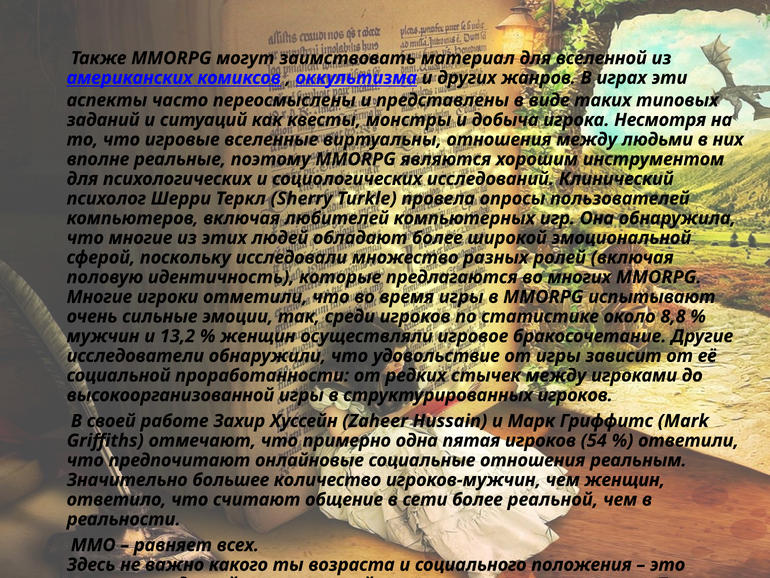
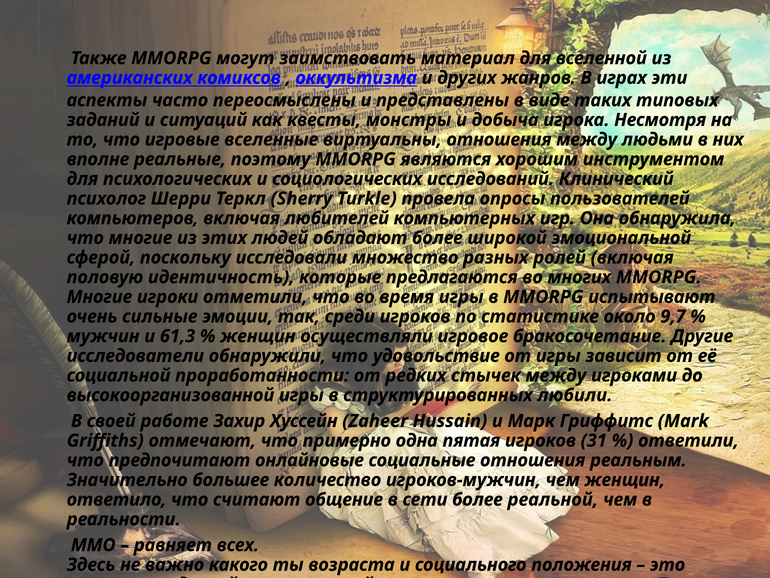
8,8: 8,8 -> 9,7 (673, 316)
13,2: 13,2 -> 61,3 (178, 336)
структурированных игроков: игроков -> любили (575, 395)
54: 54 -> 31 (594, 440)
